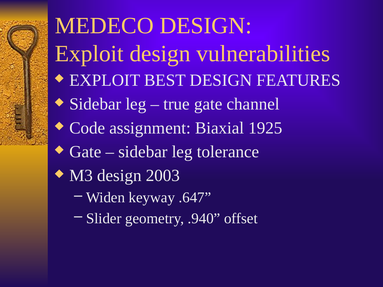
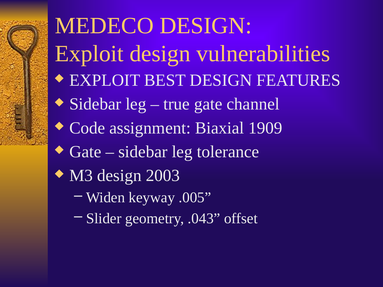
1925: 1925 -> 1909 (265, 128)
.647: .647 -> .005 (195, 198)
.940: .940 -> .043 (204, 219)
